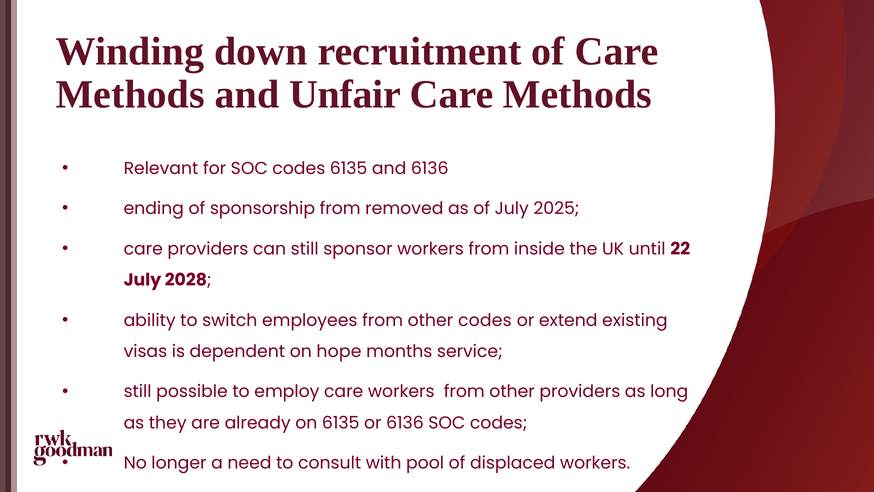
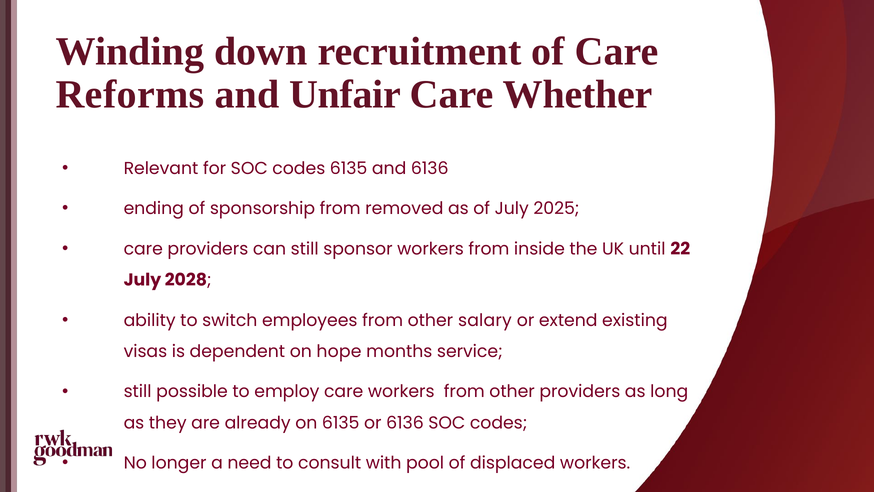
Methods: Methods -> Reforms (130, 95)
Methods: Methods -> Whether (578, 95)
other codes: codes -> salary (485, 320)
